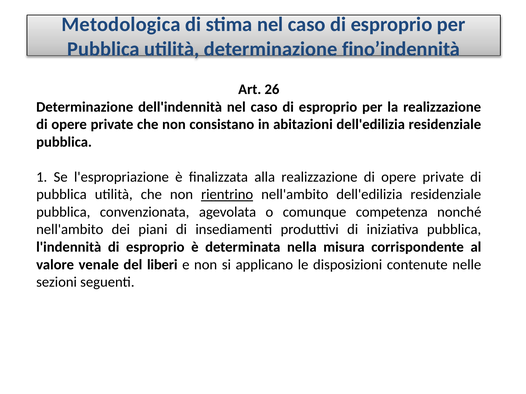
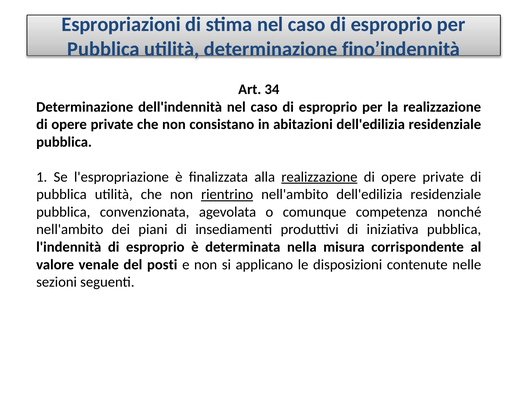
Metodologica: Metodologica -> Espropriazioni (121, 24)
26: 26 -> 34 (272, 89)
realizzazione underline: none -> present (319, 177)
liberi: liberi -> posti (162, 265)
